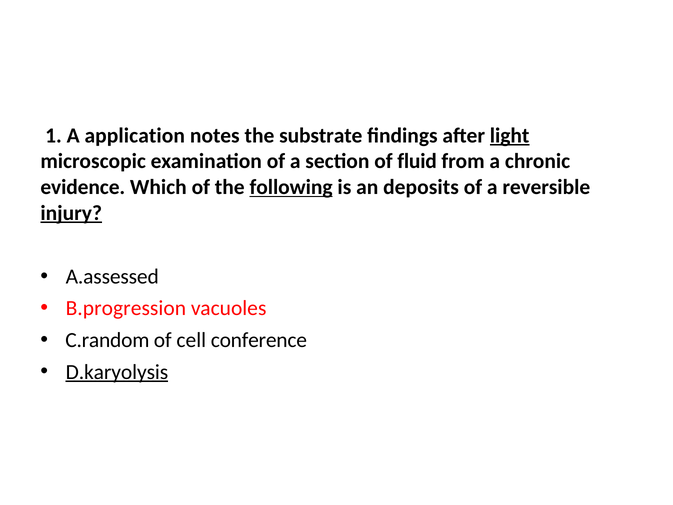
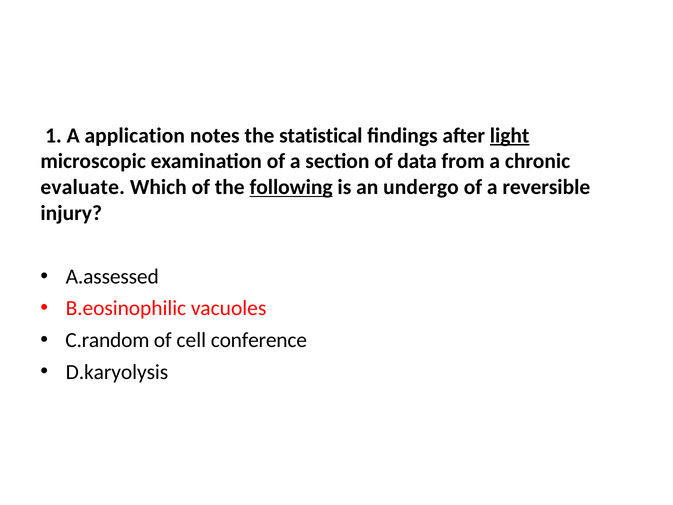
substrate: substrate -> statistical (321, 136)
fluid: fluid -> data (417, 161)
evidence: evidence -> evaluate (83, 187)
deposits: deposits -> undergo (421, 187)
injury underline: present -> none (71, 213)
B.progression: B.progression -> B.eosinophilic (126, 308)
D.karyolysis underline: present -> none (117, 372)
